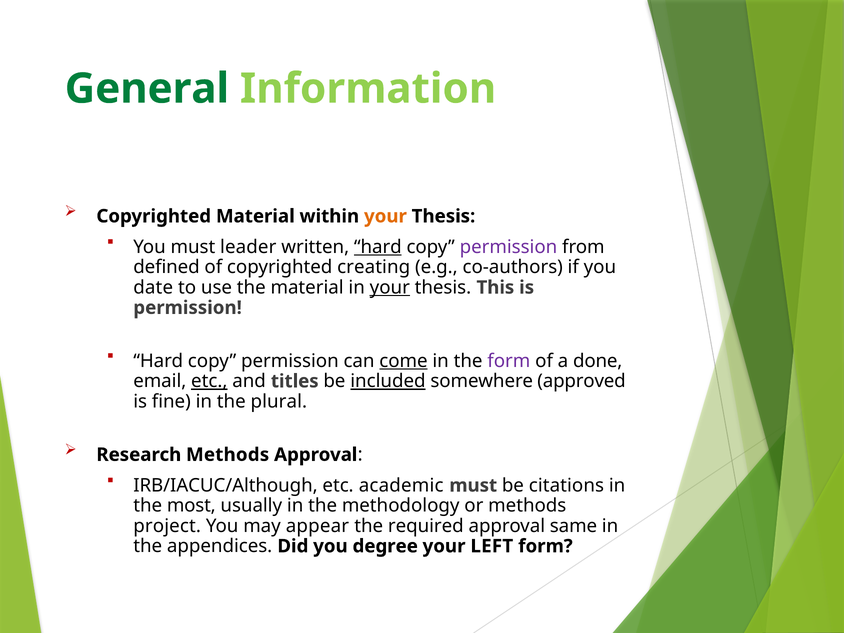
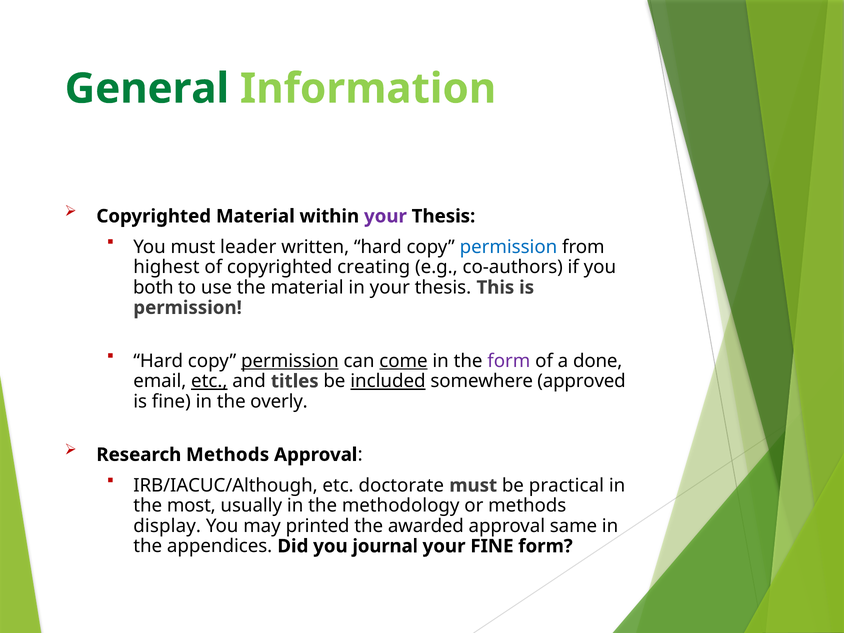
your colour: orange -> purple (385, 216)
hard underline: present -> none (378, 247)
permission colour: purple -> blue (508, 247)
defined: defined -> highest (166, 267)
date: date -> both (153, 287)
your underline: present -> none (390, 287)
permission underline: none -> present (290, 361)
plural: plural -> overly (279, 401)
academic: academic -> doctorate (401, 485)
citations: citations -> practical (566, 485)
project: project -> display (167, 526)
appear: appear -> printed (318, 526)
required: required -> awarded (426, 526)
degree: degree -> journal (385, 546)
your LEFT: LEFT -> FINE (492, 546)
